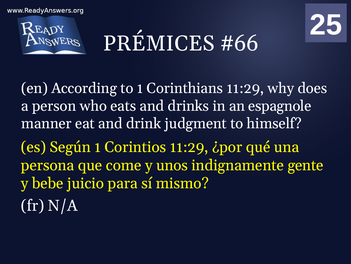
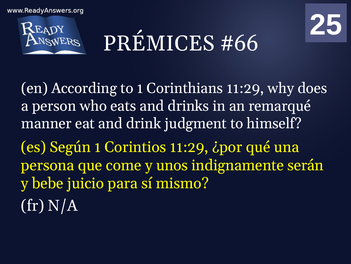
espagnole: espagnole -> remarqué (280, 106)
gente: gente -> serán (305, 165)
